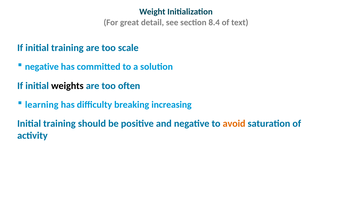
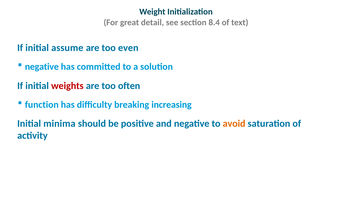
If initial training: training -> assume (67, 48)
scale: scale -> even (128, 48)
weights colour: black -> red (67, 86)
learning: learning -> function (42, 105)
training: training -> minima (59, 124)
